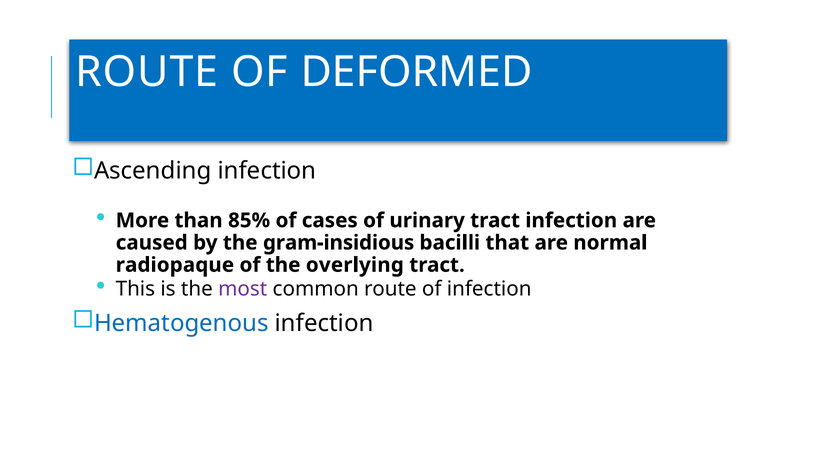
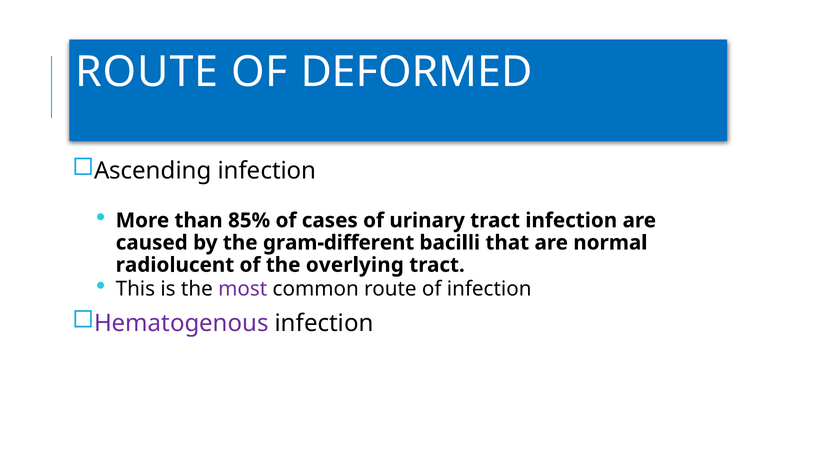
gram-insidious: gram-insidious -> gram-different (339, 243)
radiopaque: radiopaque -> radiolucent (175, 265)
Hematogenous colour: blue -> purple (181, 323)
